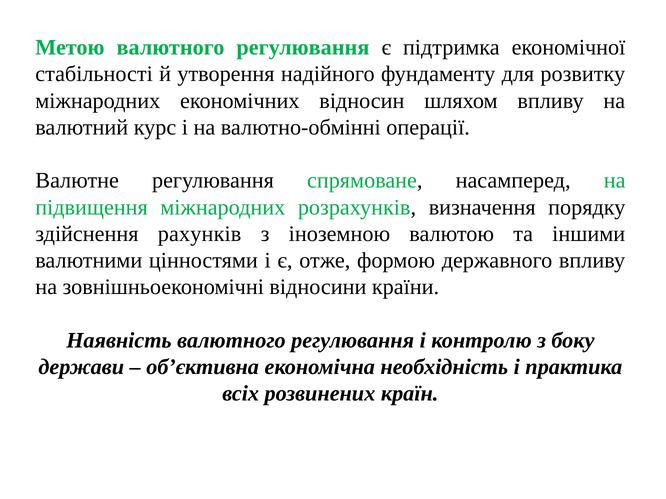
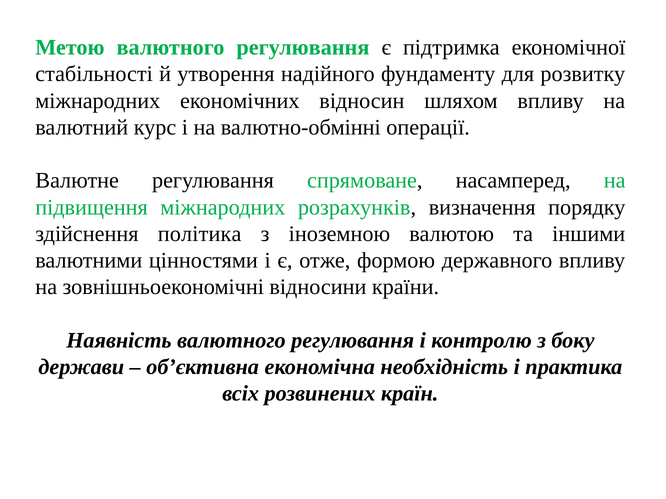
рахунків: рахунків -> політика (200, 234)
